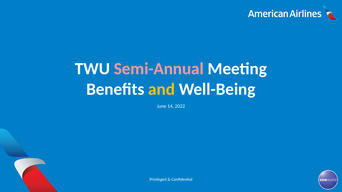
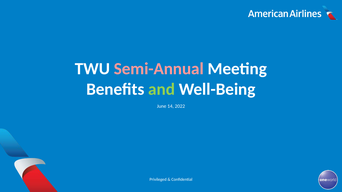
and colour: yellow -> light green (162, 89)
